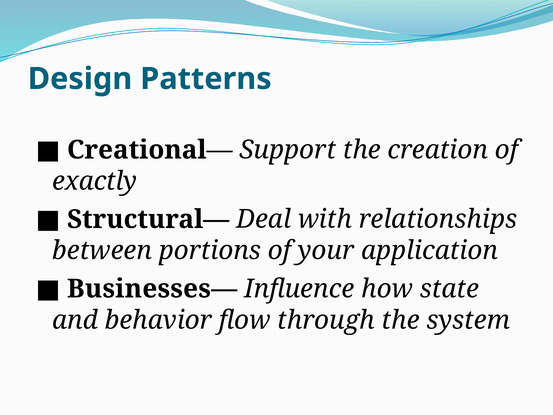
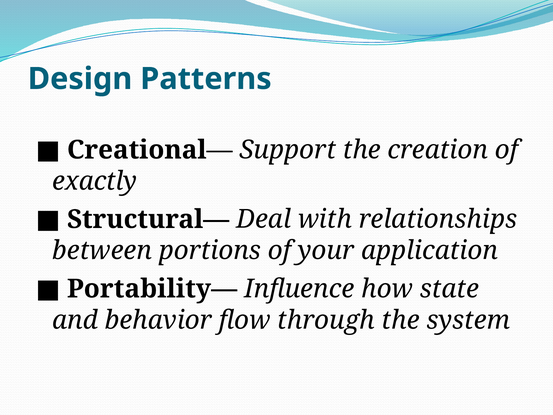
Businesses—: Businesses— -> Portability— (152, 289)
